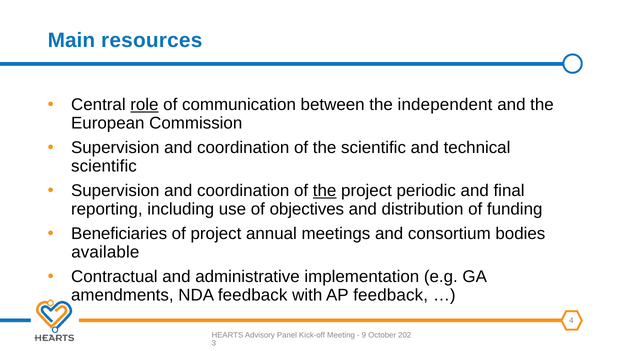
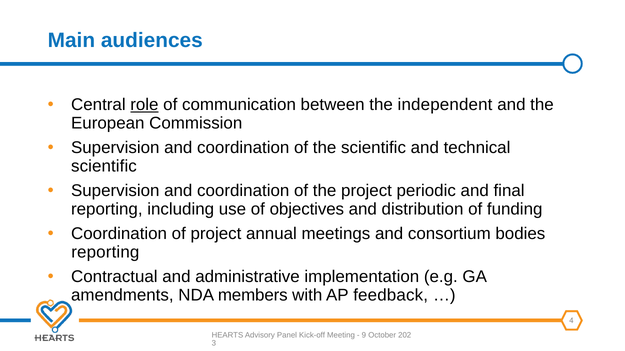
resources: resources -> audiences (152, 40)
the underline: present -> none (325, 191)
Beneficiaries: Beneficiaries -> Coordination (119, 234)
available: available -> reporting (105, 252)
NDA feedback: feedback -> members (253, 295)
